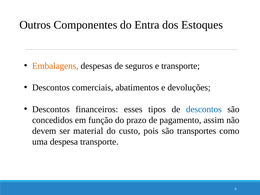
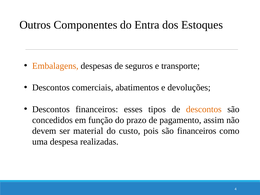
descontos colour: blue -> orange (204, 109)
são transportes: transportes -> financeiros (197, 131)
despesa transporte: transporte -> realizadas (99, 142)
